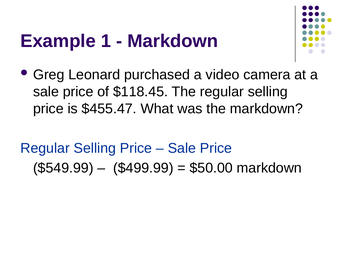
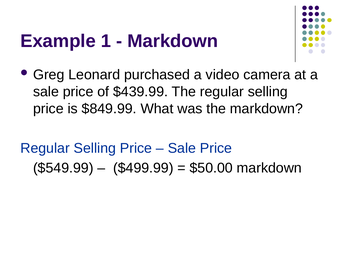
$118.45: $118.45 -> $439.99 (141, 92)
$455.47: $455.47 -> $849.99 (109, 109)
